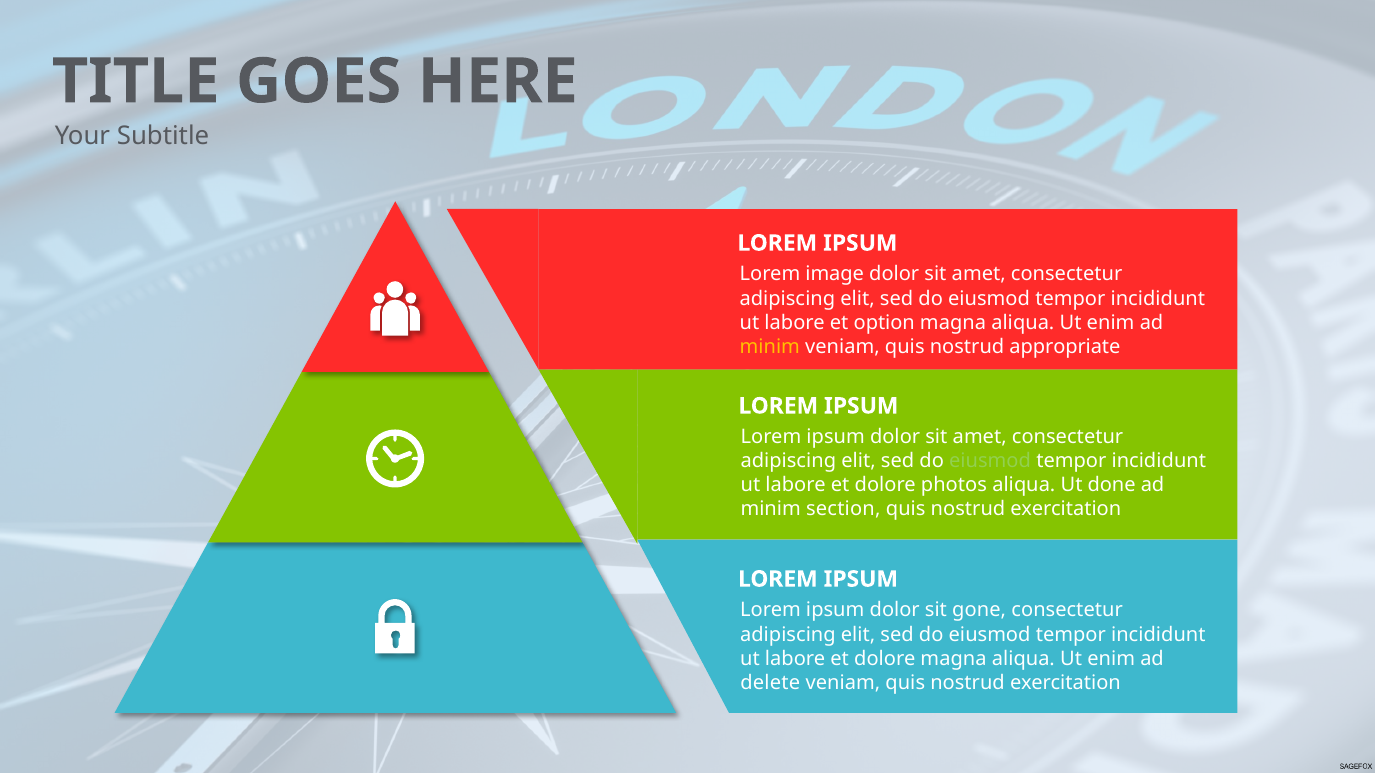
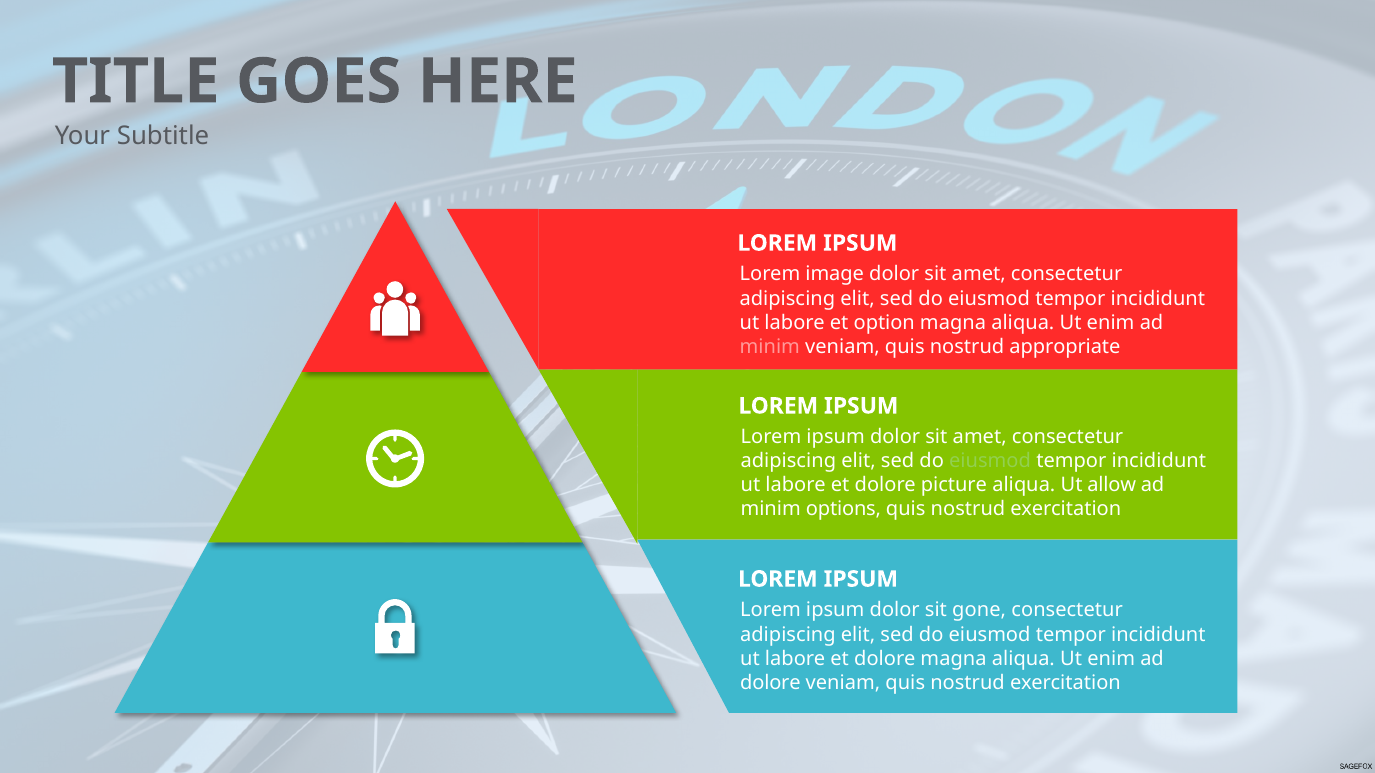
minim colour: yellow -> pink (770, 347)
photos: photos -> picture (954, 486)
done: done -> allow (1112, 486)
section: section -> options (843, 510)
delete: delete -> dolore (770, 683)
